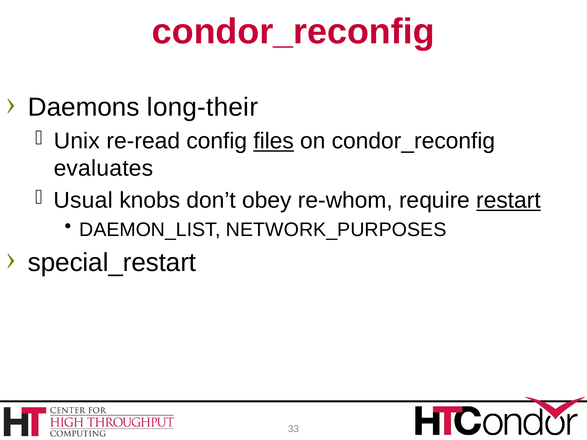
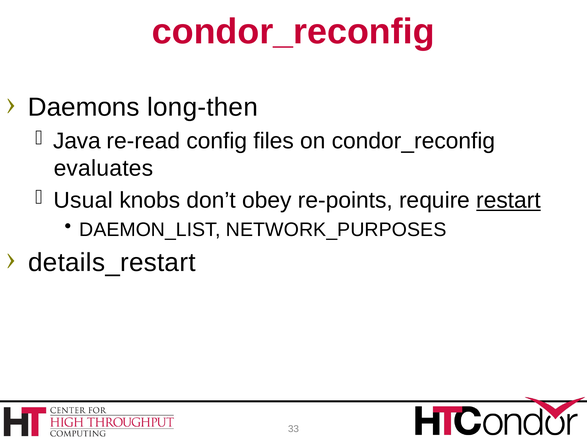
long-their: long-their -> long-then (203, 107)
Unix: Unix -> Java (77, 141)
files underline: present -> none (274, 141)
re-whom: re-whom -> re-points (345, 201)
special_restart: special_restart -> details_restart (112, 263)
